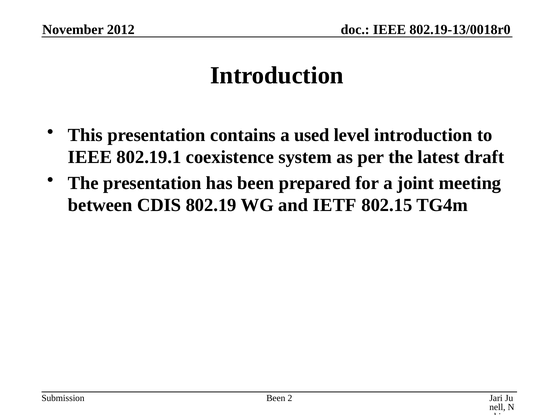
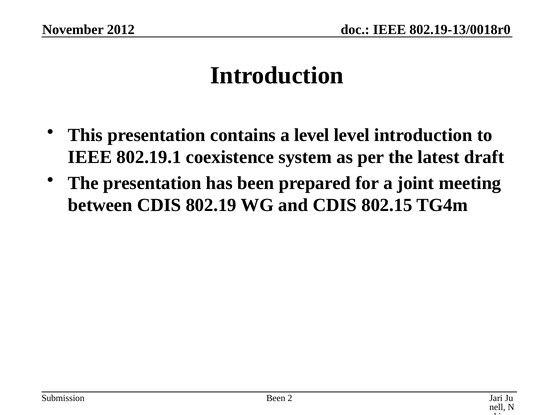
a used: used -> level (312, 135)
and IETF: IETF -> CDIS (335, 205)
